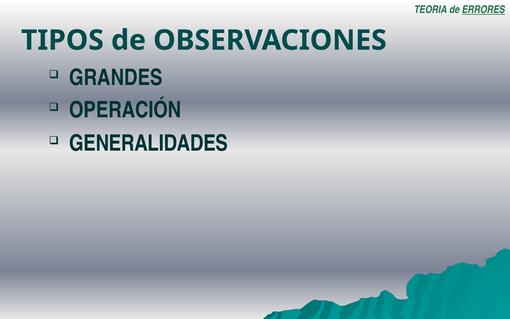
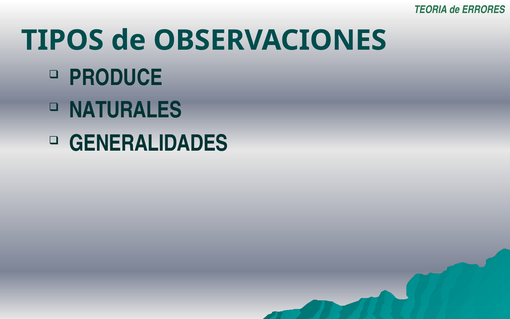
ERRORES underline: present -> none (483, 10)
GRANDES: GRANDES -> PRODUCE (116, 77)
OPERACIÓN: OPERACIÓN -> NATURALES (125, 110)
